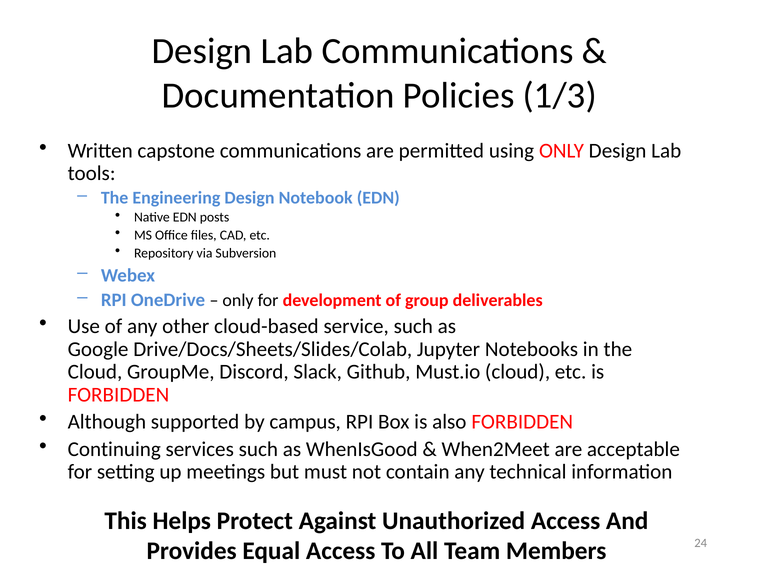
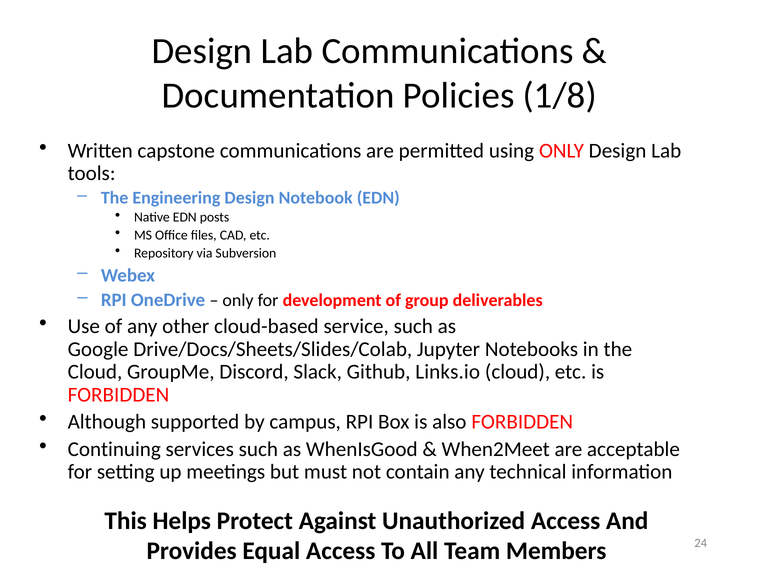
1/3: 1/3 -> 1/8 (560, 96)
Must.io: Must.io -> Links.io (448, 372)
